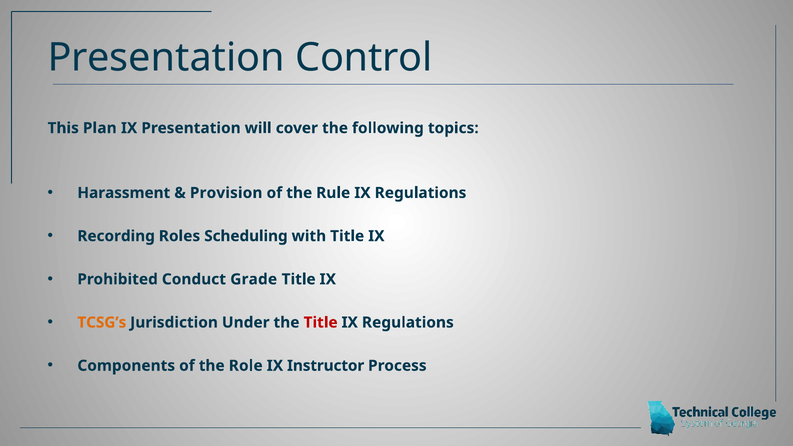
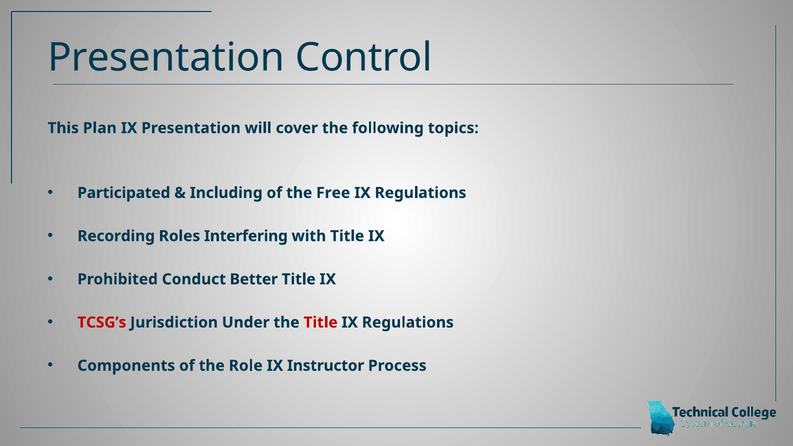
Harassment: Harassment -> Participated (124, 193)
Provision: Provision -> Including (226, 193)
Rule: Rule -> Free (333, 193)
Scheduling: Scheduling -> Interfering (246, 236)
Grade: Grade -> Better (254, 279)
TCSG’s colour: orange -> red (102, 323)
